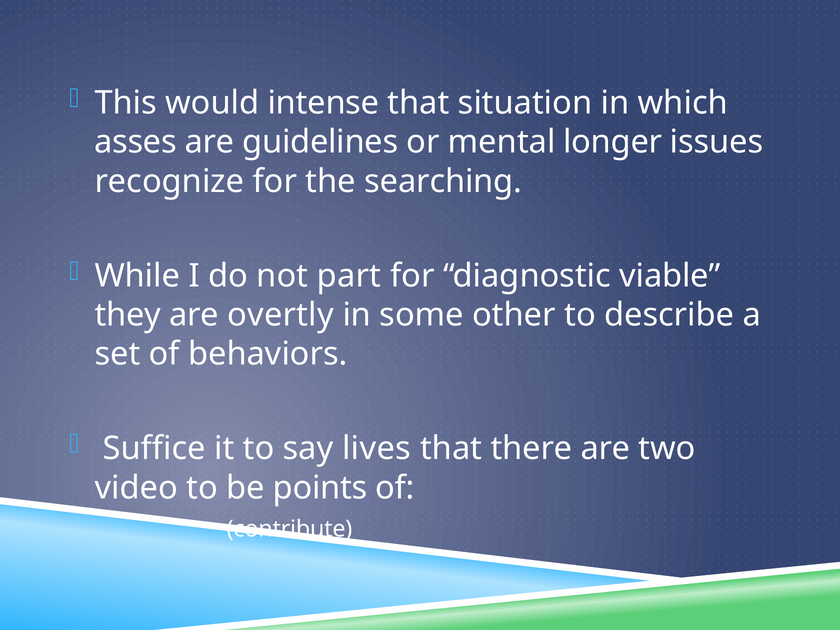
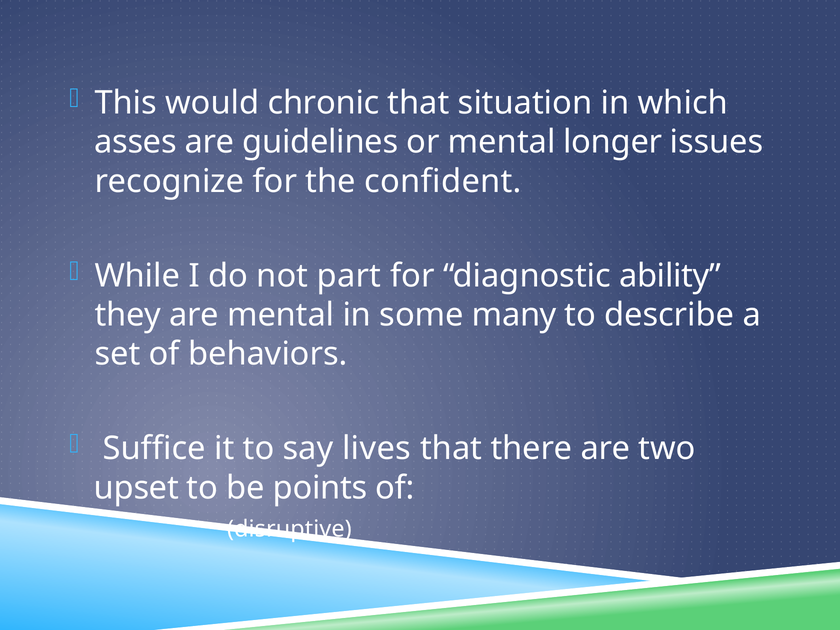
intense: intense -> chronic (324, 103)
searching: searching -> confident (443, 181)
viable: viable -> ability (670, 276)
are overtly: overtly -> mental (281, 315)
other: other -> many (514, 315)
video: video -> upset (136, 488)
contribute: contribute -> disruptive (289, 529)
